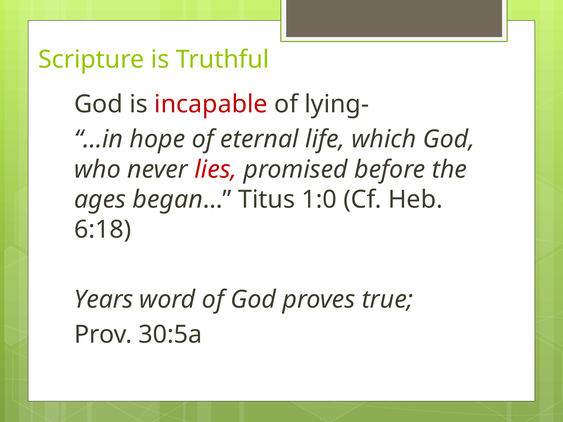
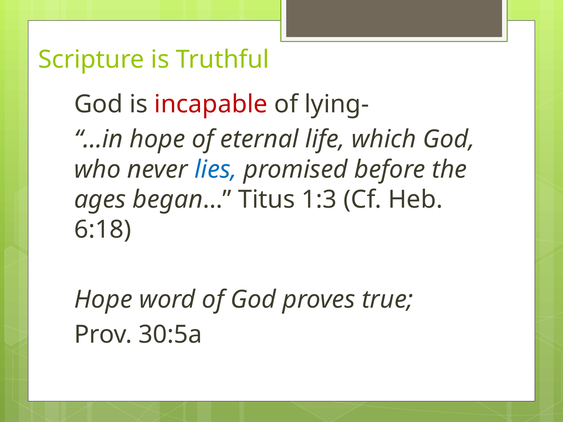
lies colour: red -> blue (216, 170)
1:0: 1:0 -> 1:3 (319, 200)
Years: Years -> Hope (103, 300)
